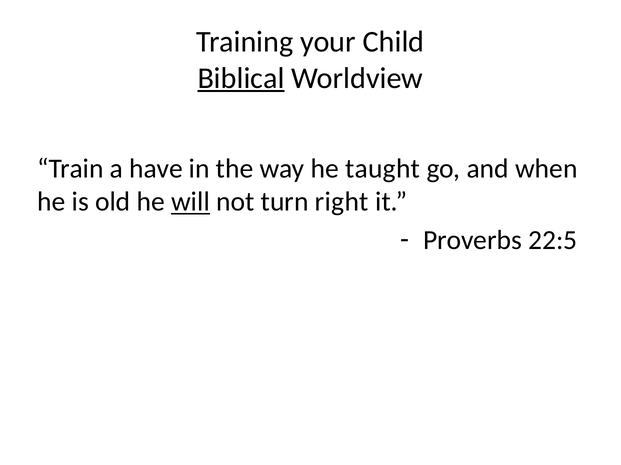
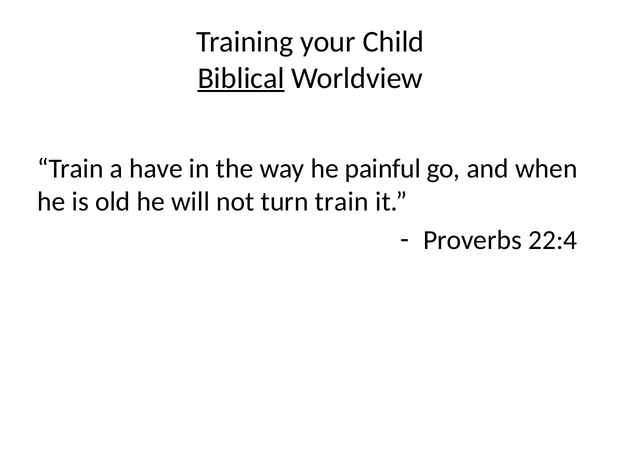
taught: taught -> painful (383, 169)
will underline: present -> none (191, 202)
turn right: right -> train (342, 202)
22:5: 22:5 -> 22:4 (553, 241)
